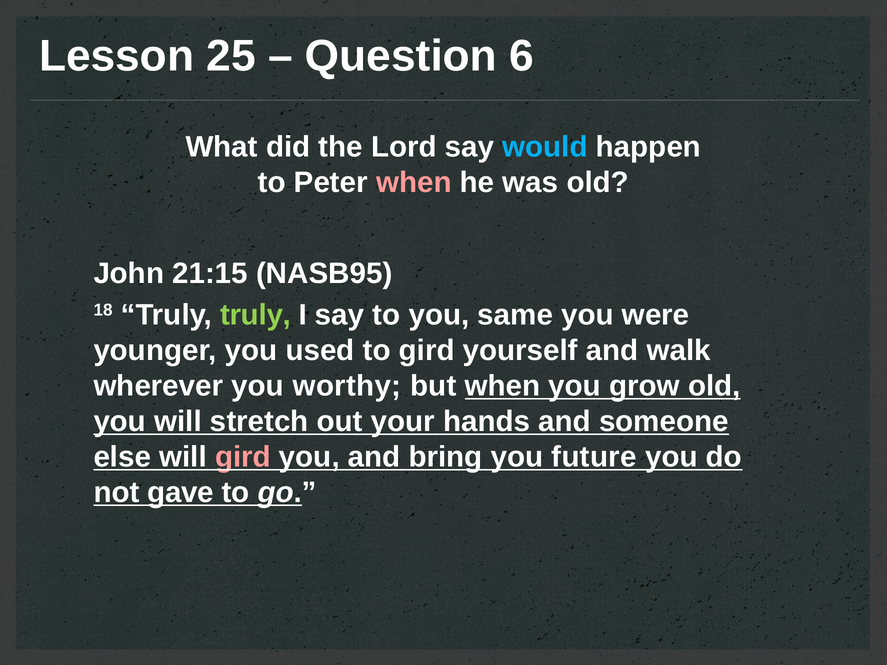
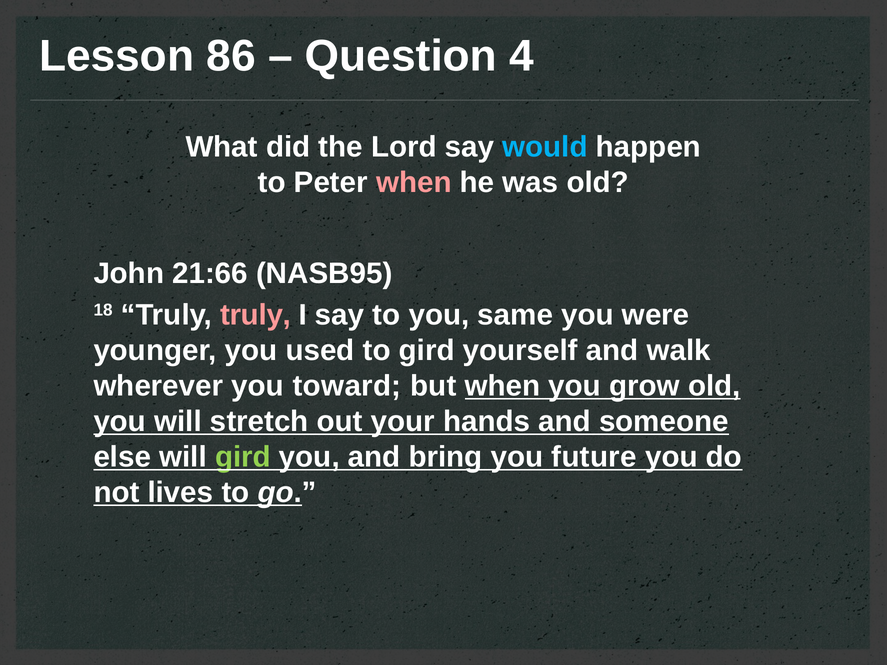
25: 25 -> 86 (231, 56)
6: 6 -> 4 (522, 56)
21:15: 21:15 -> 21:66 (210, 274)
truly colour: light green -> pink (256, 315)
worthy: worthy -> toward (347, 386)
gird colour: pink -> light green (243, 457)
gave: gave -> lives (180, 492)
